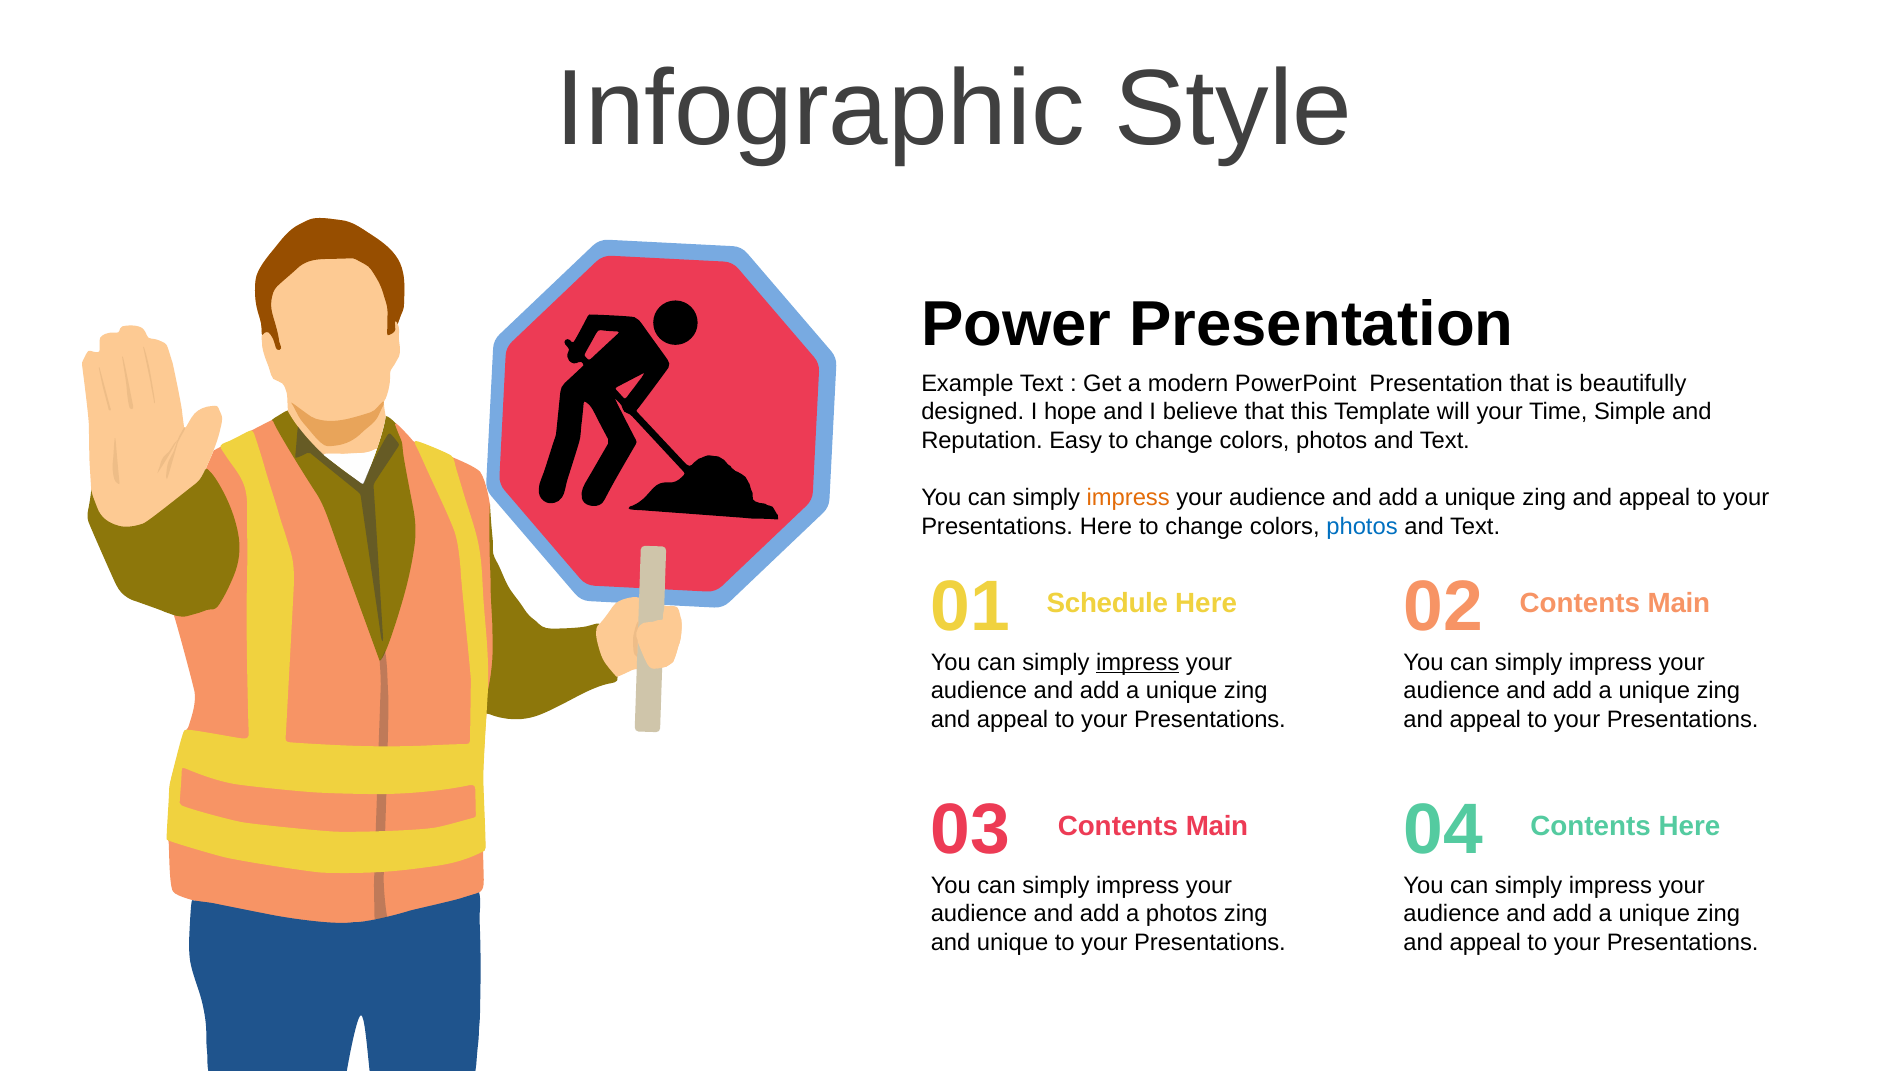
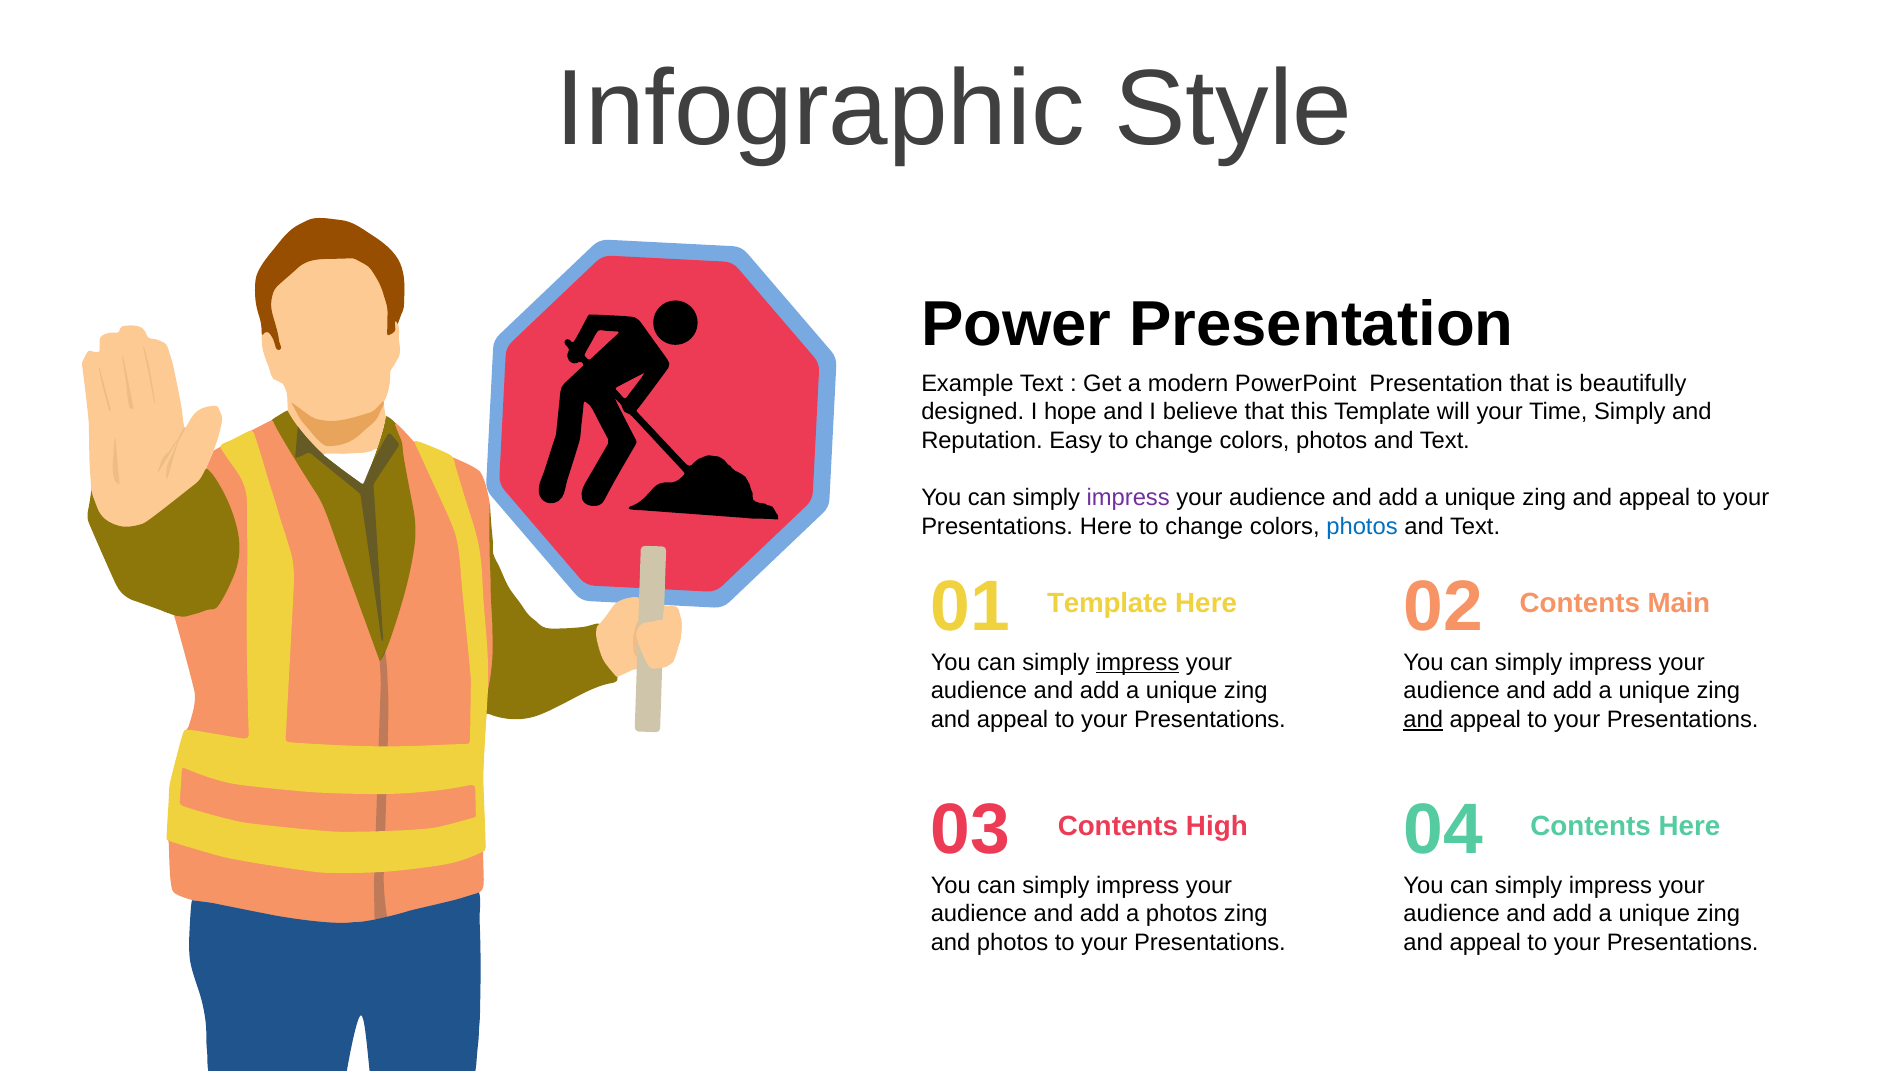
Time Simple: Simple -> Simply (1630, 412)
impress colour: orange -> purple (1128, 498)
Schedule: Schedule -> Template (1107, 604)
and underline: none -> present (1423, 720)
Main: Main -> High (1217, 827)
and unique: unique -> photos (1013, 943)
